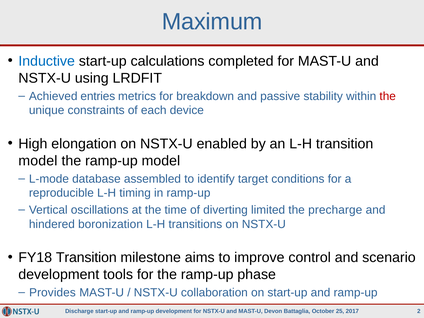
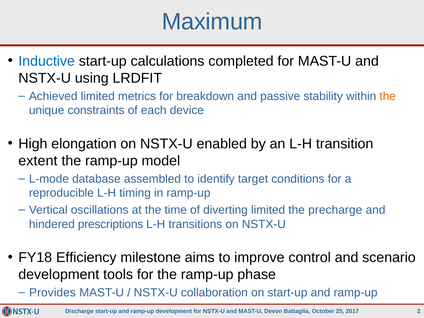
Achieved entries: entries -> limited (98, 96)
the colour: red -> orange (388, 96)
model: model -> extent (38, 161)
boronization: boronization -> prescriptions (111, 224)
FY18 Transition: Transition -> Efficiency (86, 258)
